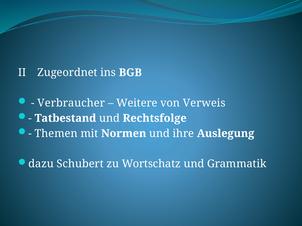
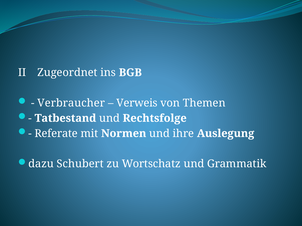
Weitere: Weitere -> Verweis (137, 103)
Verweis: Verweis -> Themen (204, 103)
Themen: Themen -> Referate (56, 134)
